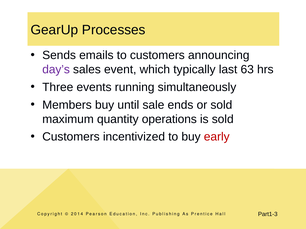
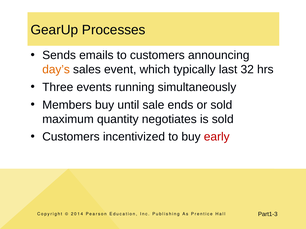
day’s colour: purple -> orange (56, 70)
63: 63 -> 32 (247, 70)
operations: operations -> negotiates (169, 119)
